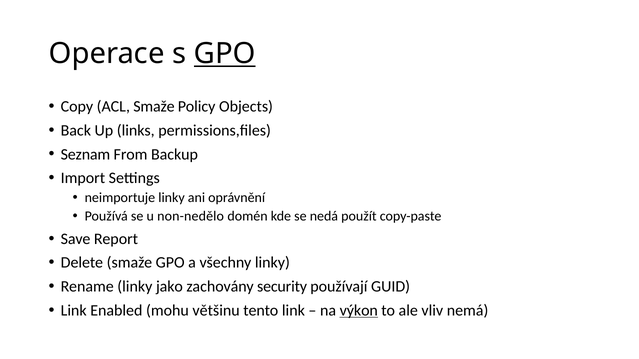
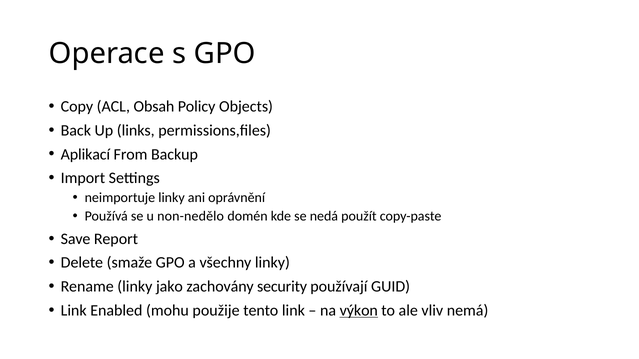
GPO underline: present -> none (225, 54)
ACL Smaže: Smaže -> Obsah (154, 107)
Seznam: Seznam -> Aplikací (85, 154)
většinu: většinu -> použije (216, 311)
